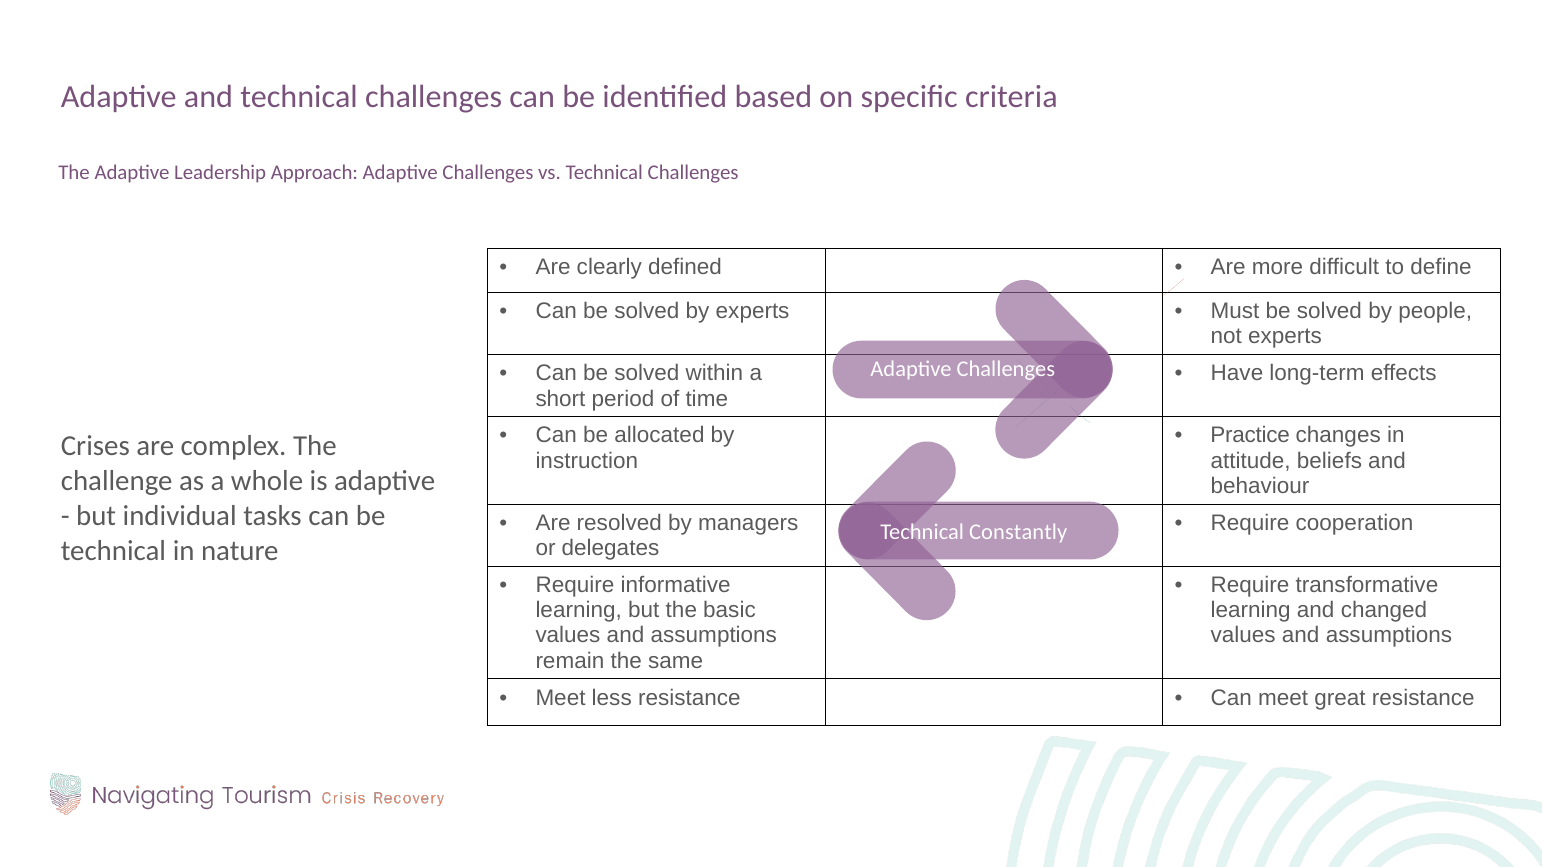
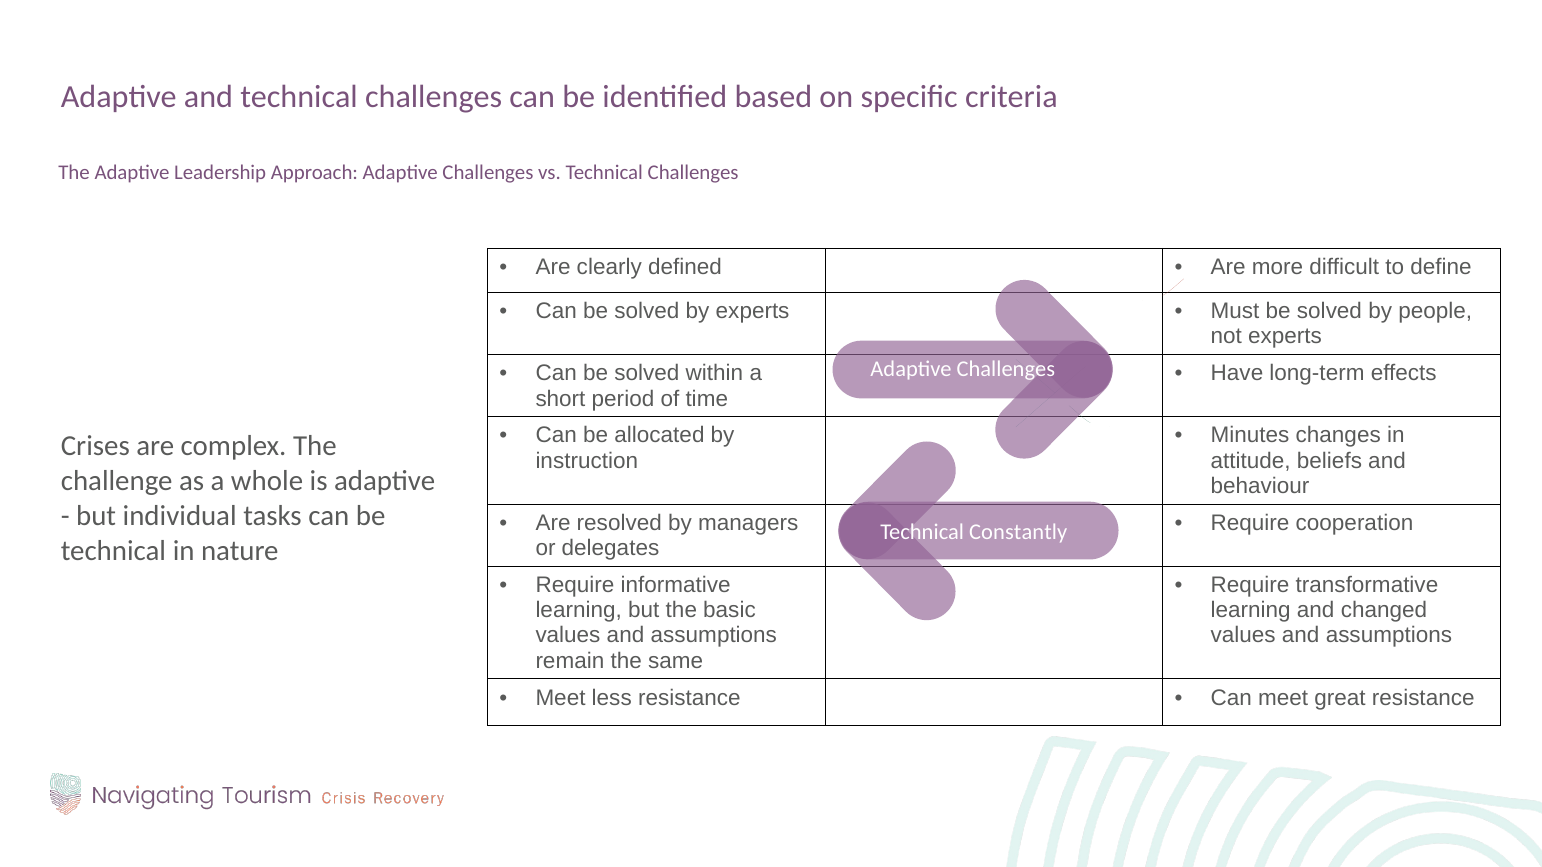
Practice: Practice -> Minutes (1250, 436)
